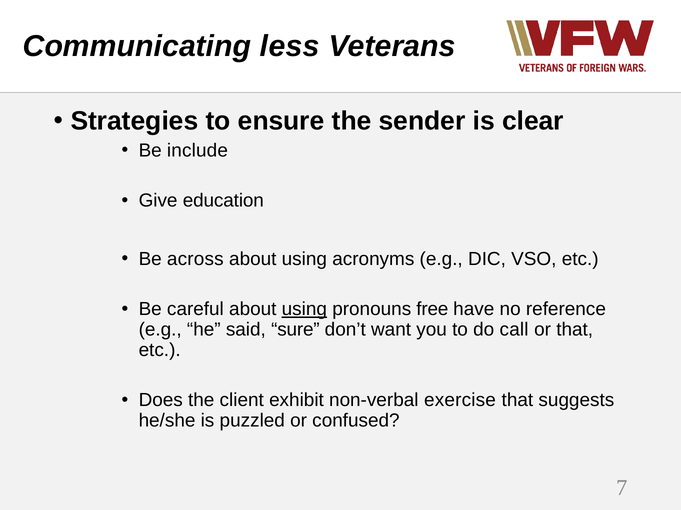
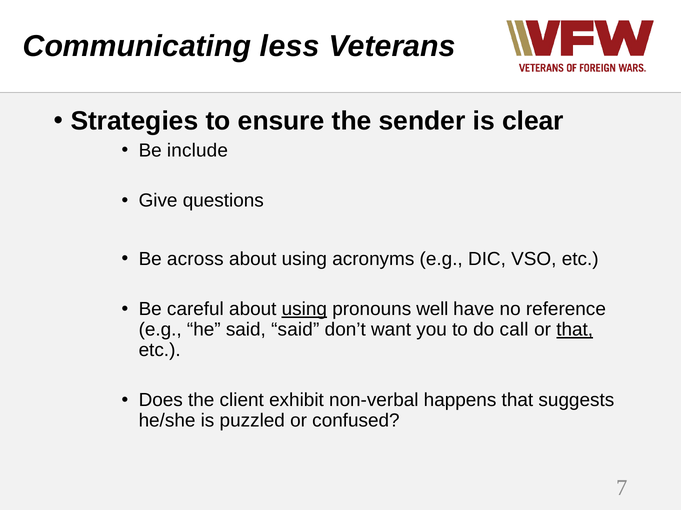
education: education -> questions (223, 201)
free: free -> well (432, 310)
said sure: sure -> said (295, 330)
that underline: none -> present (575, 330)
exercise: exercise -> happens (460, 401)
